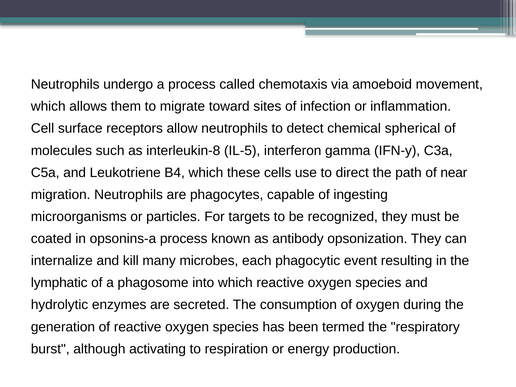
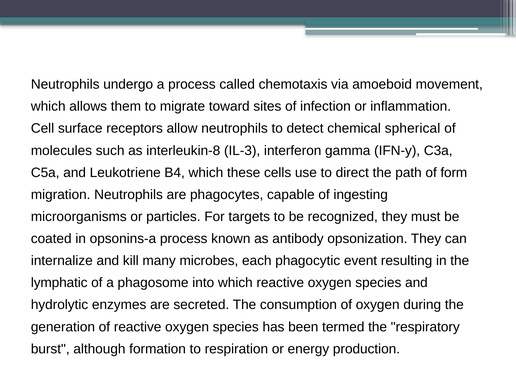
IL-5: IL-5 -> IL-3 (242, 151)
near: near -> form (454, 173)
activating: activating -> formation (158, 349)
